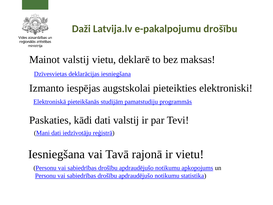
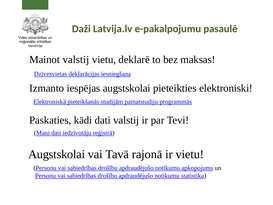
e-pakalpojumu drošību: drošību -> pasaulē (220, 29)
Iesniegšana: Iesniegšana -> Augstskolai (57, 154)
